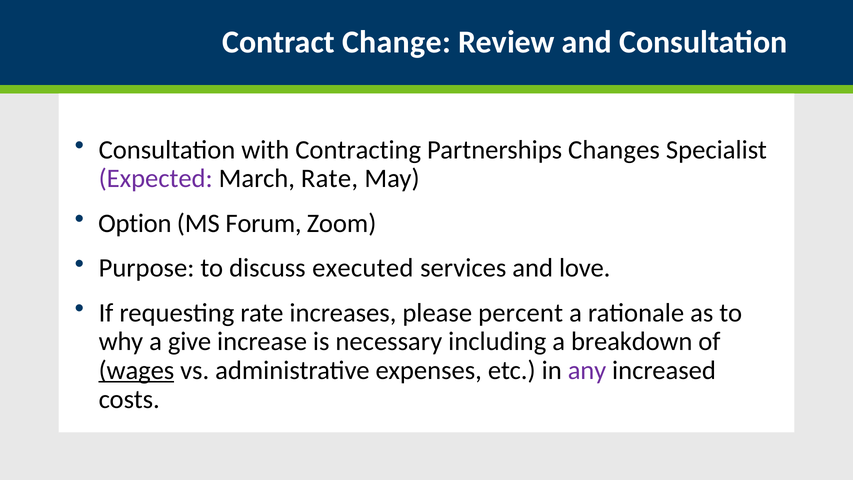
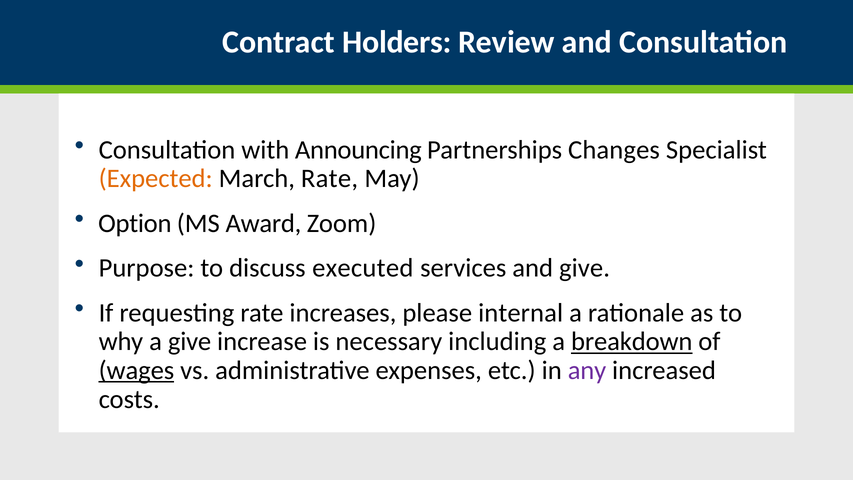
Change: Change -> Holders (397, 42)
Contracting: Contracting -> Announcing (358, 150)
Expected colour: purple -> orange (156, 178)
Forum: Forum -> Award (263, 223)
and love: love -> give (585, 268)
percent: percent -> internal (521, 313)
breakdown underline: none -> present (632, 342)
